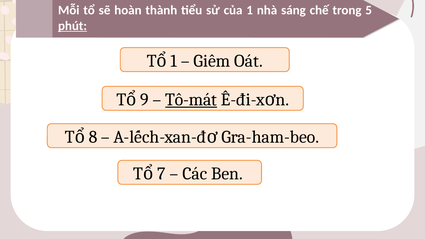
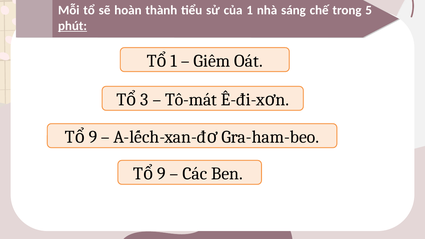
9: 9 -> 3 (144, 100)
Tô-mát underline: present -> none (191, 100)
8: 8 -> 9 (93, 137)
7: 7 -> 9 (161, 174)
